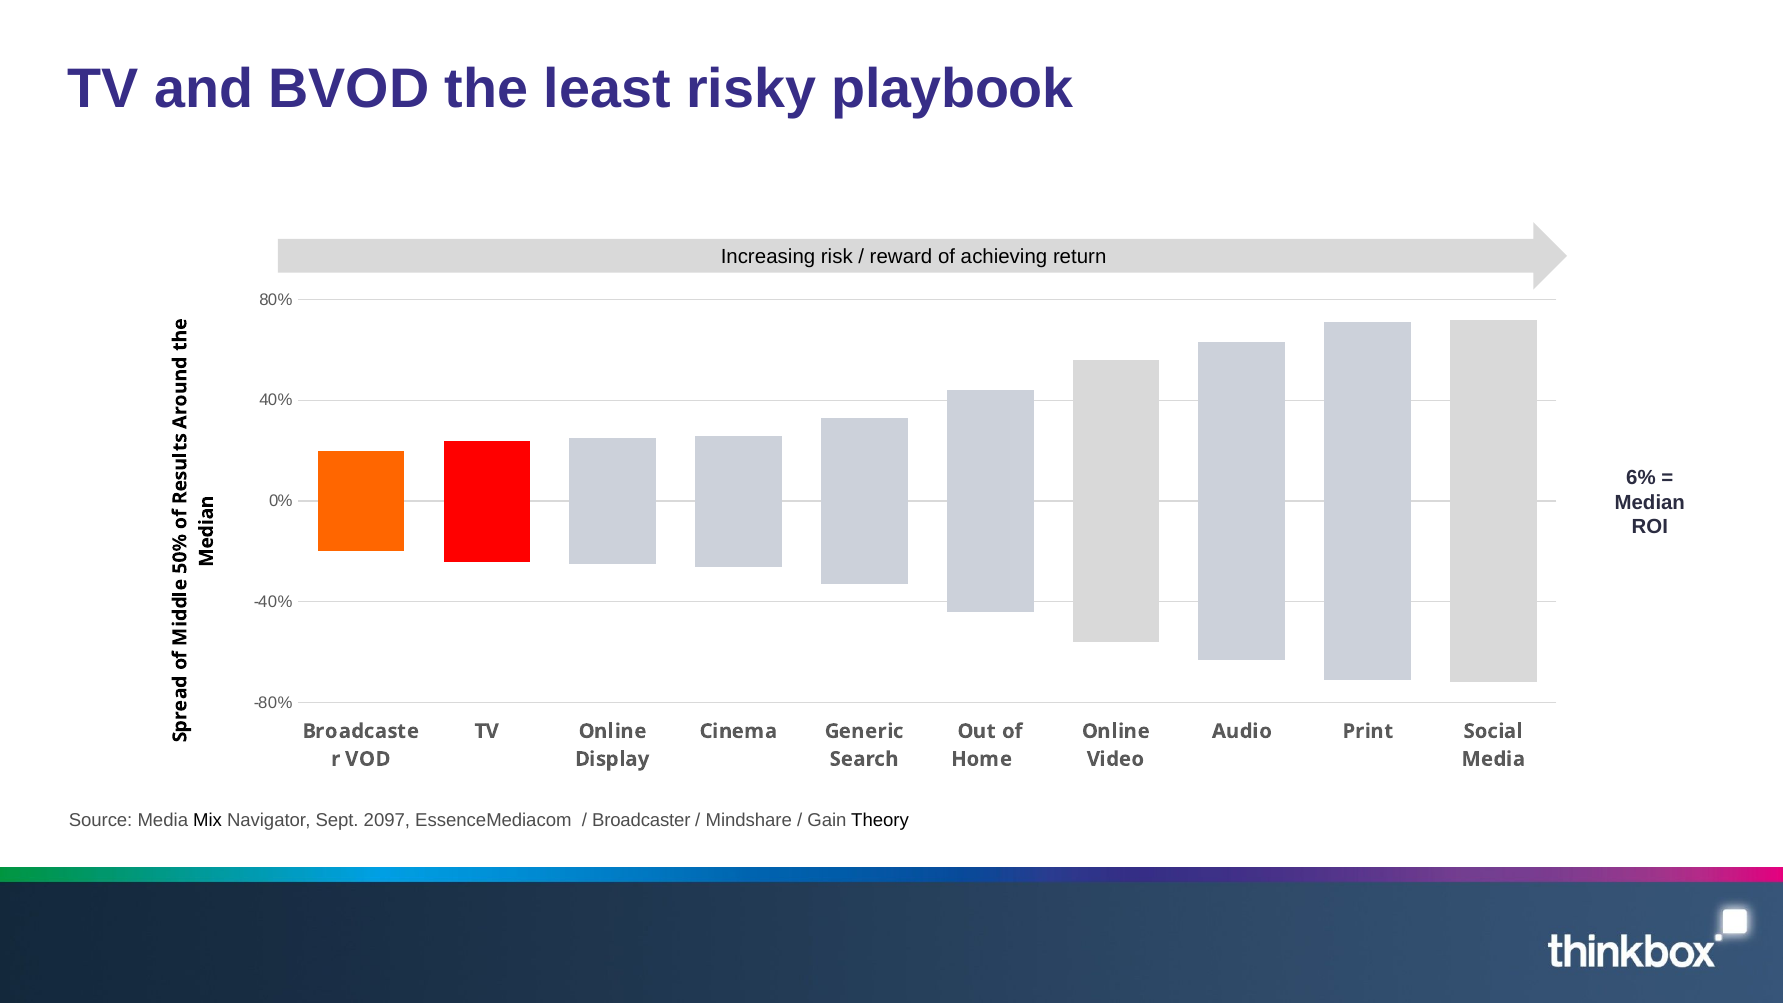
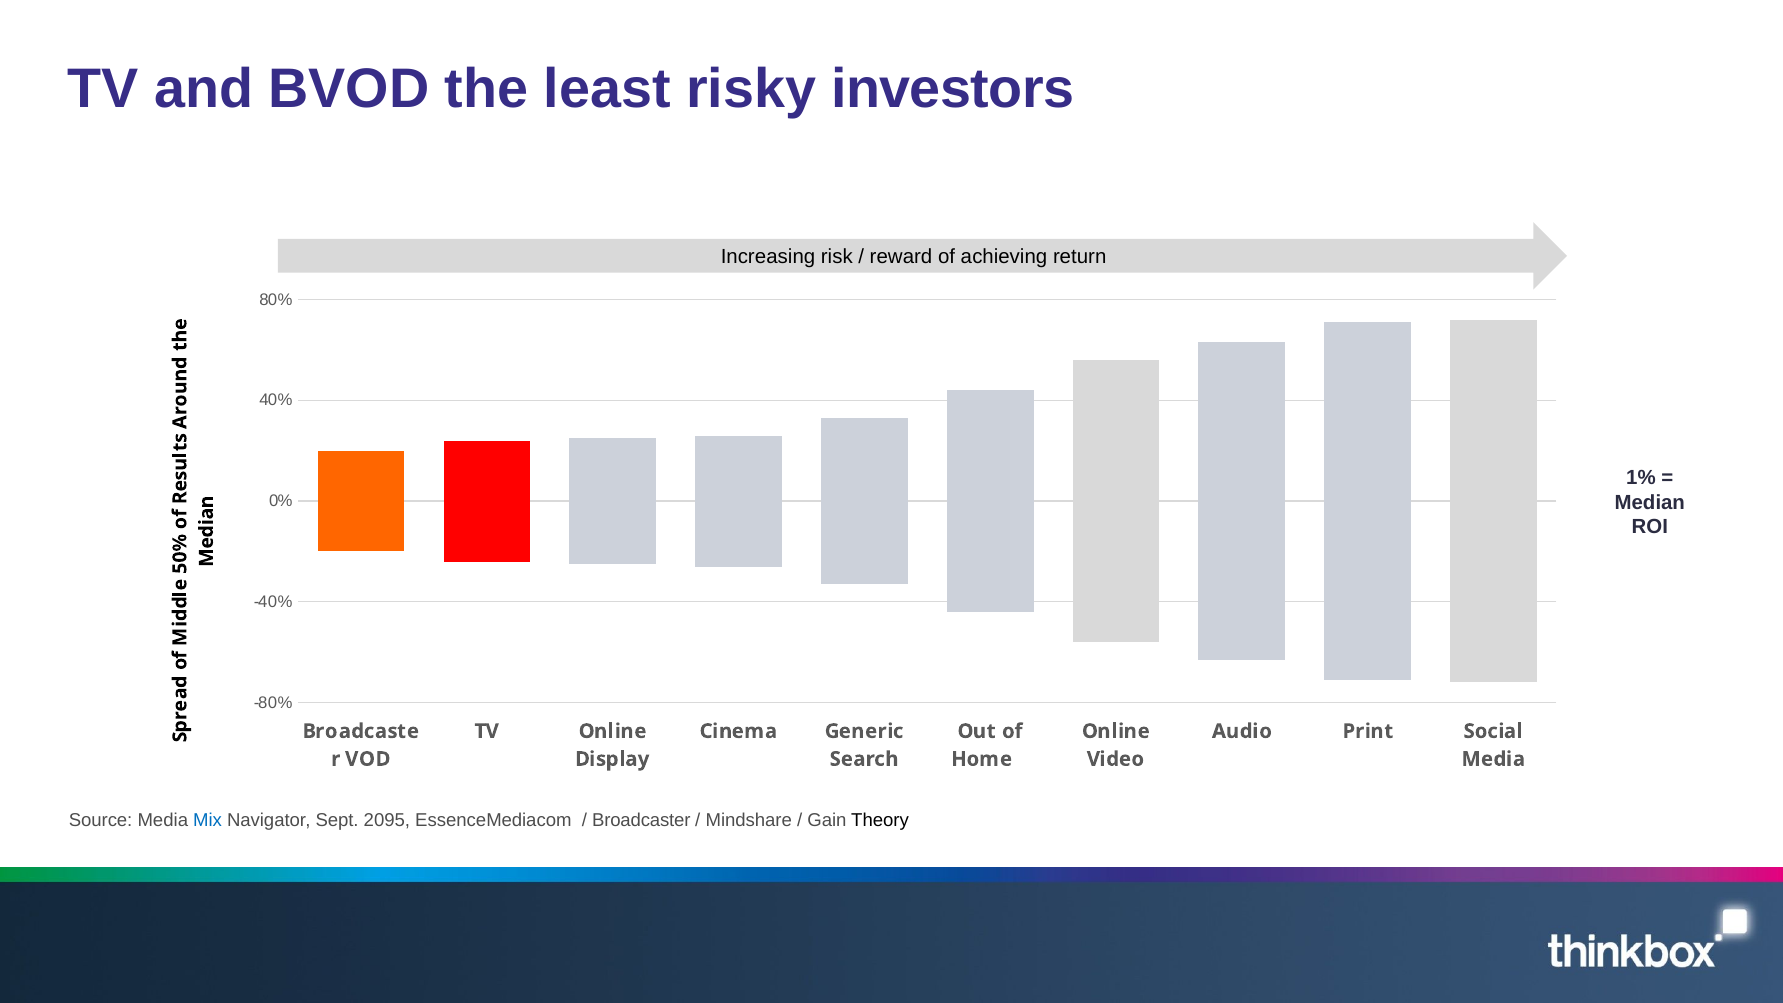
playbook: playbook -> investors (953, 89)
6%: 6% -> 1% (1641, 478)
Mix colour: black -> blue (208, 820)
2097: 2097 -> 2095 (387, 820)
